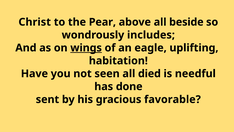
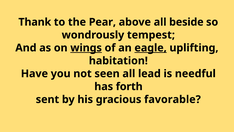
Christ: Christ -> Thank (35, 22)
includes: includes -> tempest (151, 35)
eagle underline: none -> present (151, 48)
died: died -> lead (149, 73)
done: done -> forth (129, 86)
